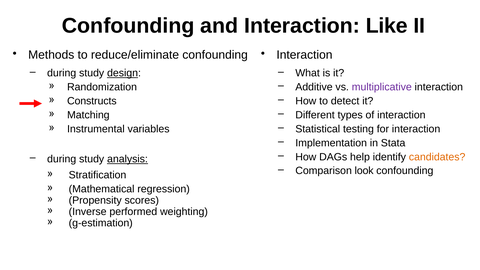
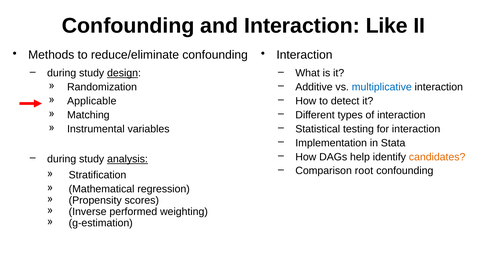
multiplicative colour: purple -> blue (382, 87)
Constructs: Constructs -> Applicable (92, 101)
look: look -> root (364, 171)
